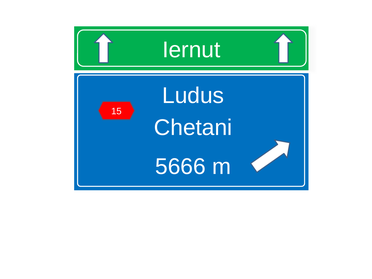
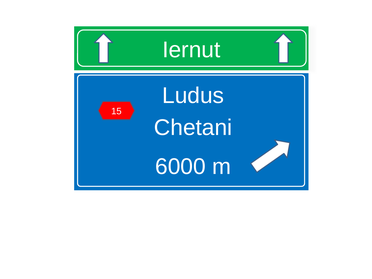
5666: 5666 -> 6000 (180, 167)
